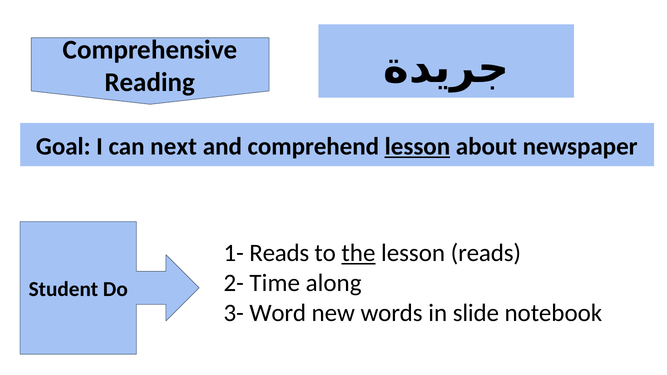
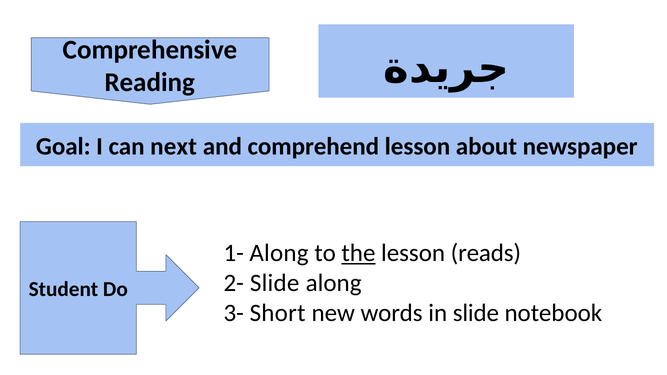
lesson underline: present -> none (417, 146)
1- Reads: Reads -> Along (279, 253)
2- Time: Time -> Slide (275, 283)
Word: Word -> Short (278, 313)
